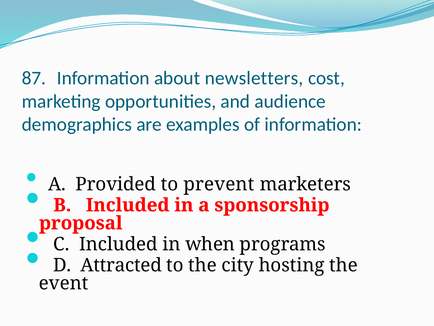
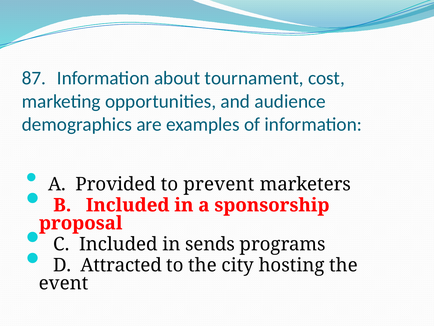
newsletters: newsletters -> tournament (254, 78)
when: when -> sends (210, 244)
